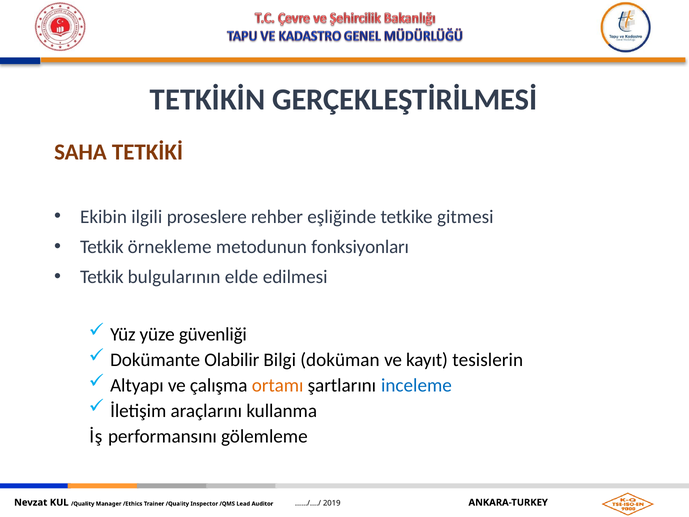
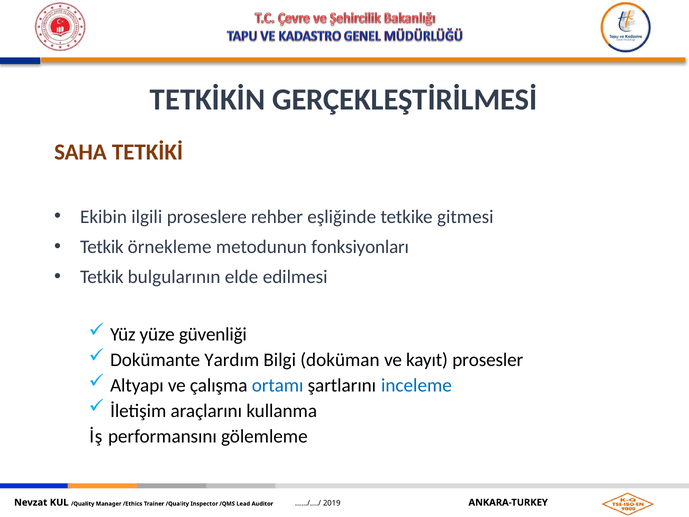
Olabilir: Olabilir -> Yardım (232, 360)
tesislerin: tesislerin -> prosesler (488, 360)
ortamı colour: orange -> blue (278, 385)
